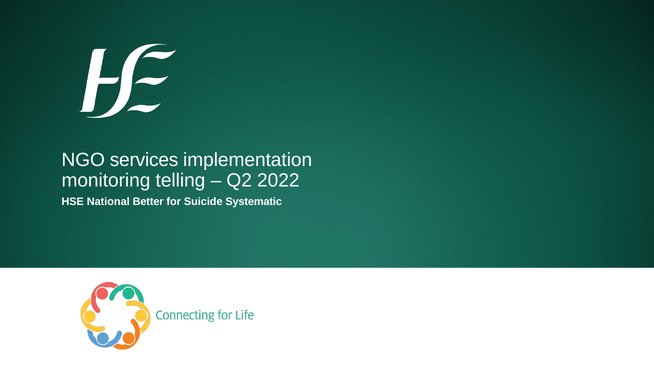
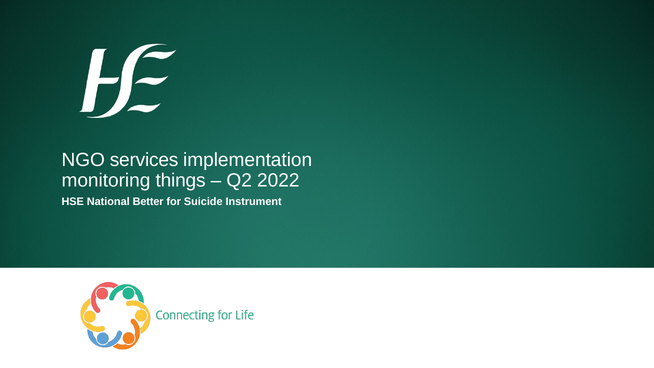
telling: telling -> things (181, 180)
Systematic: Systematic -> Instrument (254, 202)
